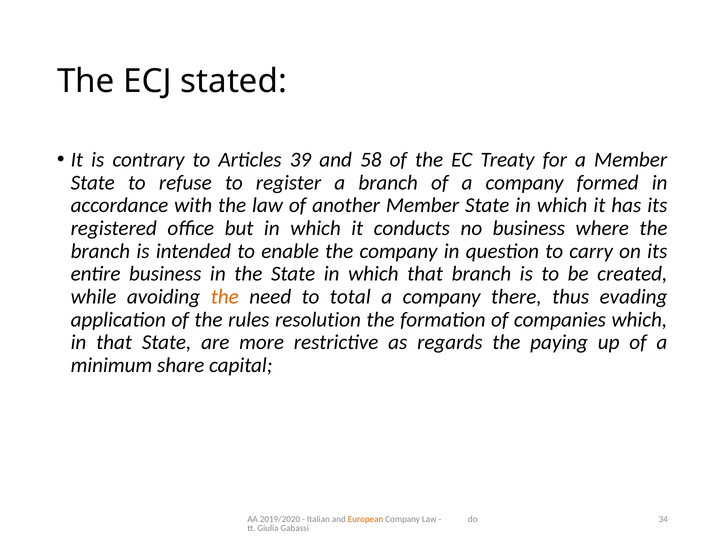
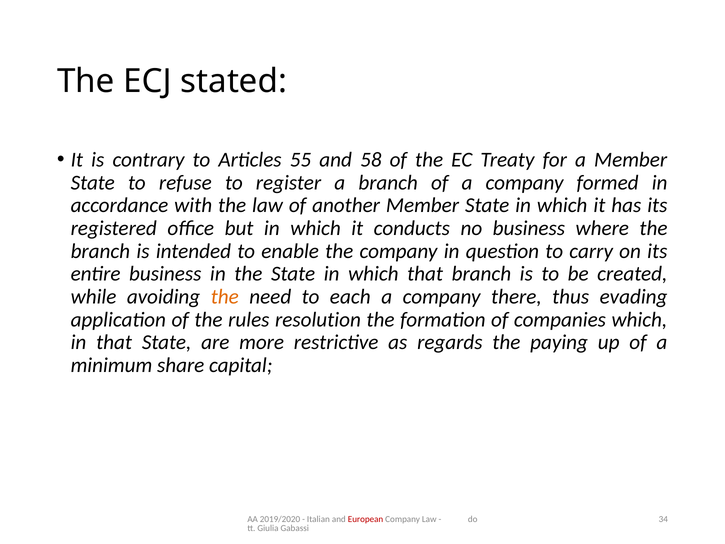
39: 39 -> 55 (300, 160)
total: total -> each (350, 297)
European colour: orange -> red (366, 519)
